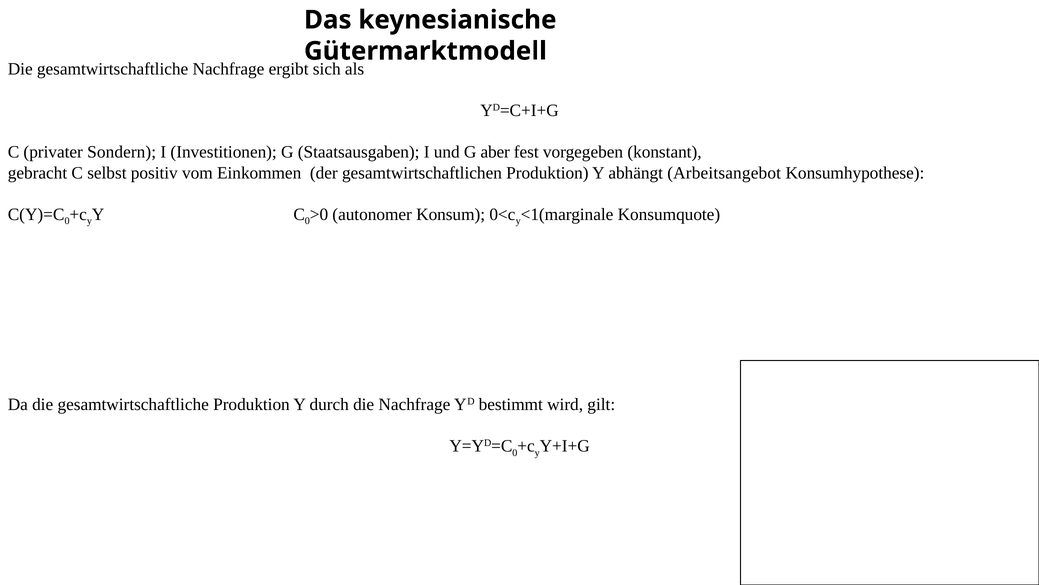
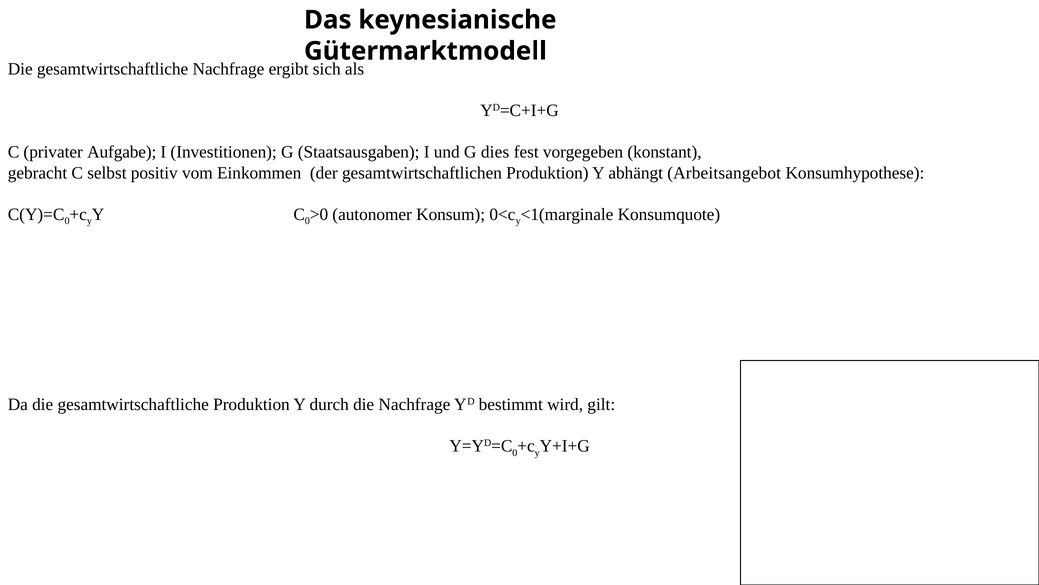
Sondern: Sondern -> Aufgabe (122, 152)
aber: aber -> dies (495, 152)
